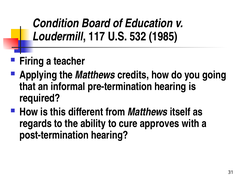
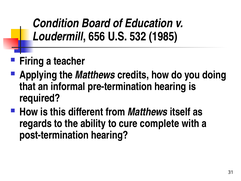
117: 117 -> 656 (97, 36)
going: going -> doing (214, 75)
approves: approves -> complete (160, 123)
